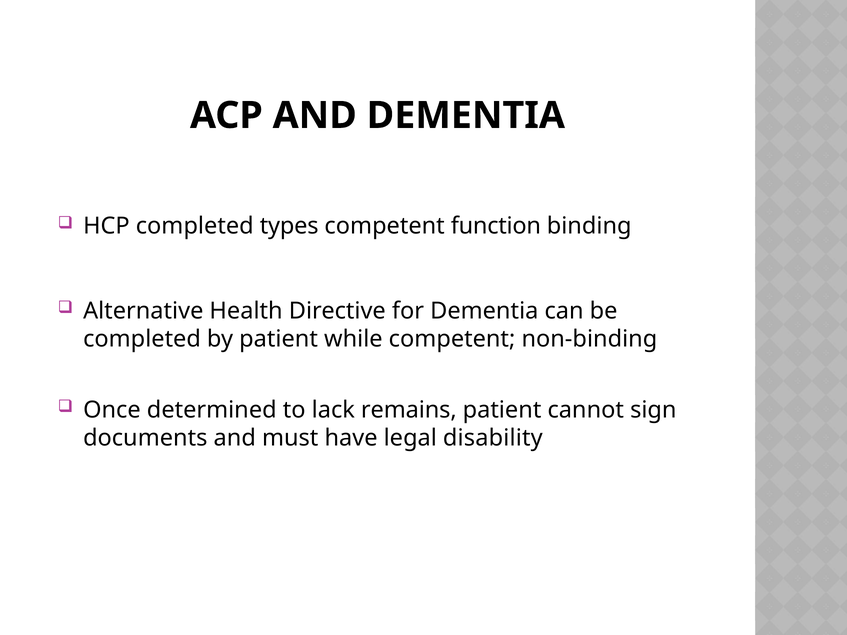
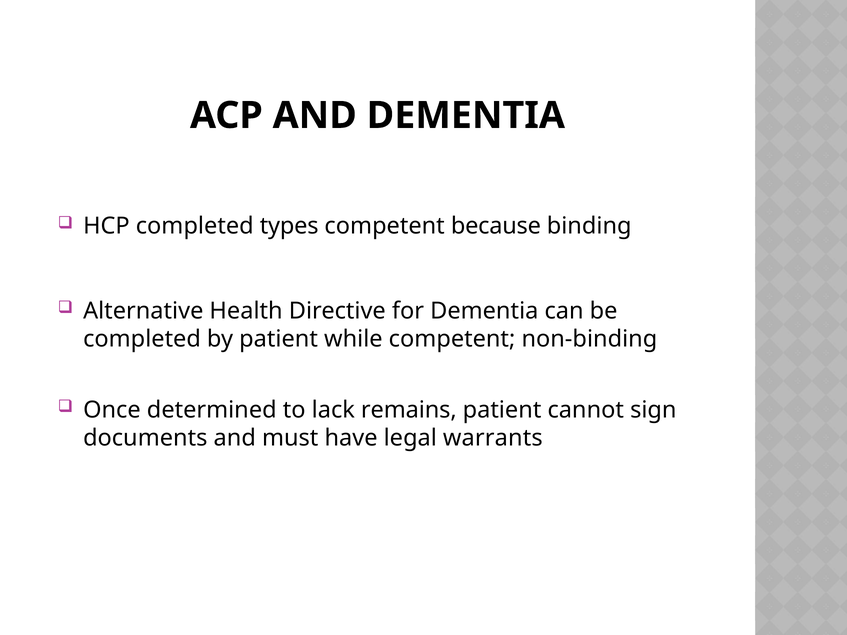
function: function -> because (496, 226)
disability: disability -> warrants (493, 438)
